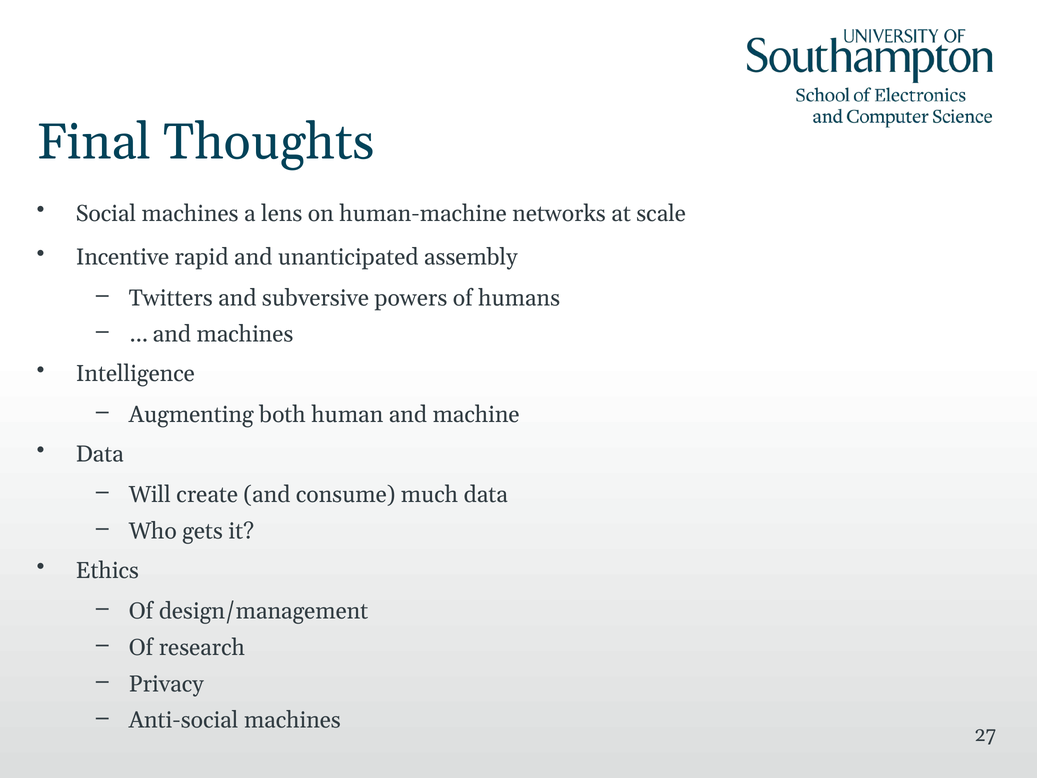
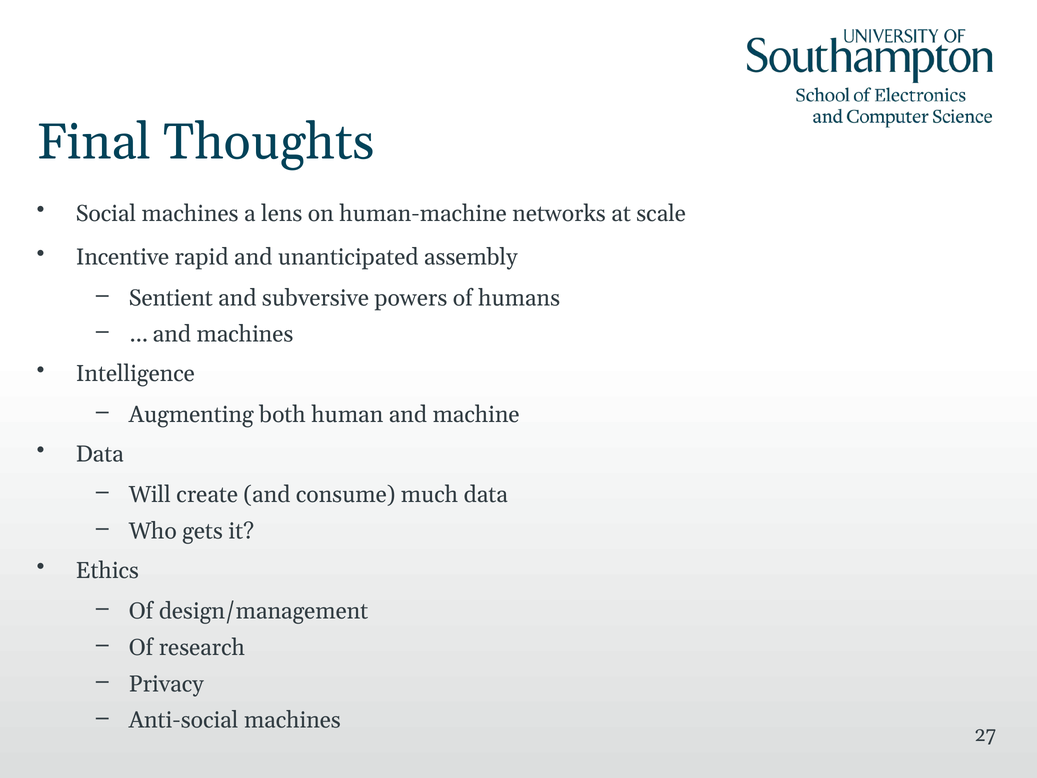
Twitters: Twitters -> Sentient (171, 298)
